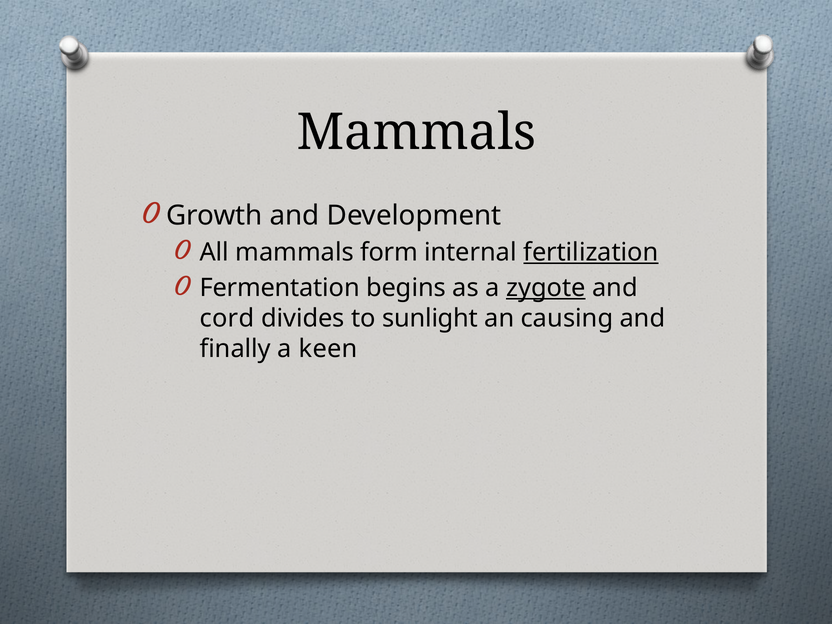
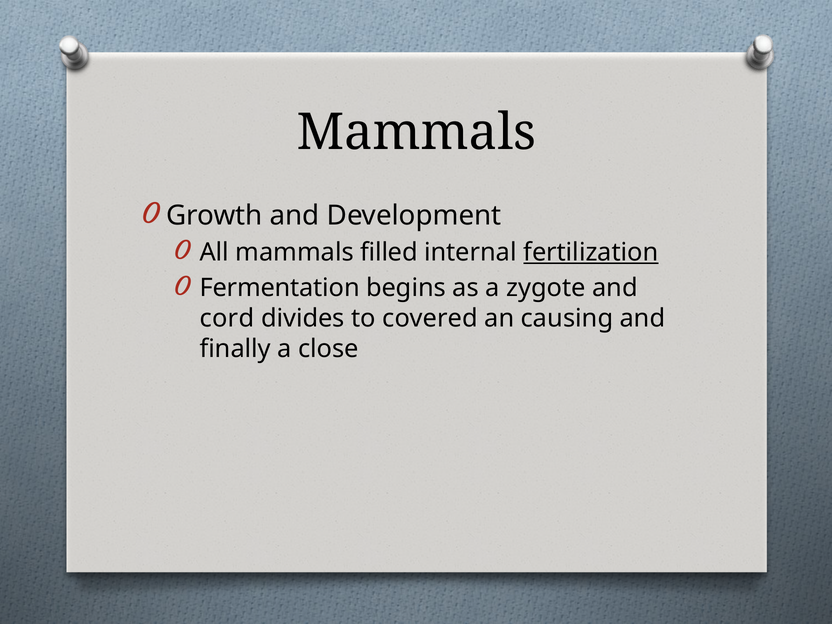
form: form -> filled (389, 252)
zygote underline: present -> none (546, 288)
sunlight: sunlight -> covered (430, 318)
keen: keen -> close (328, 349)
